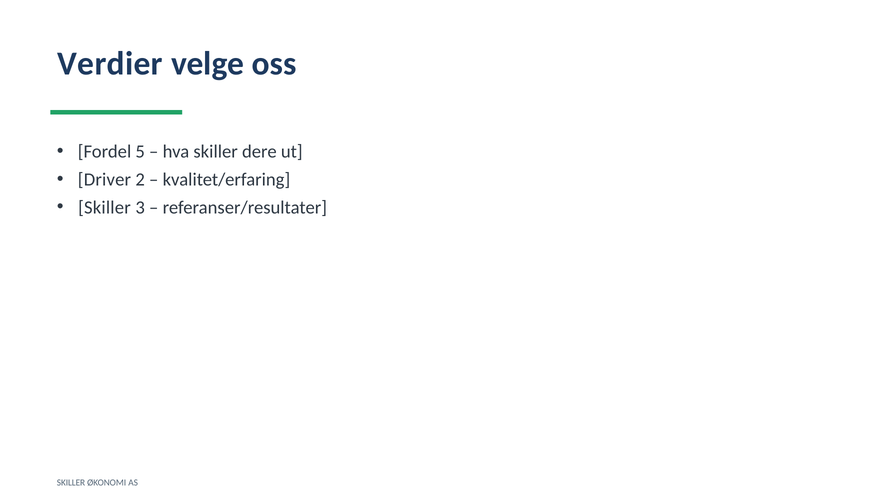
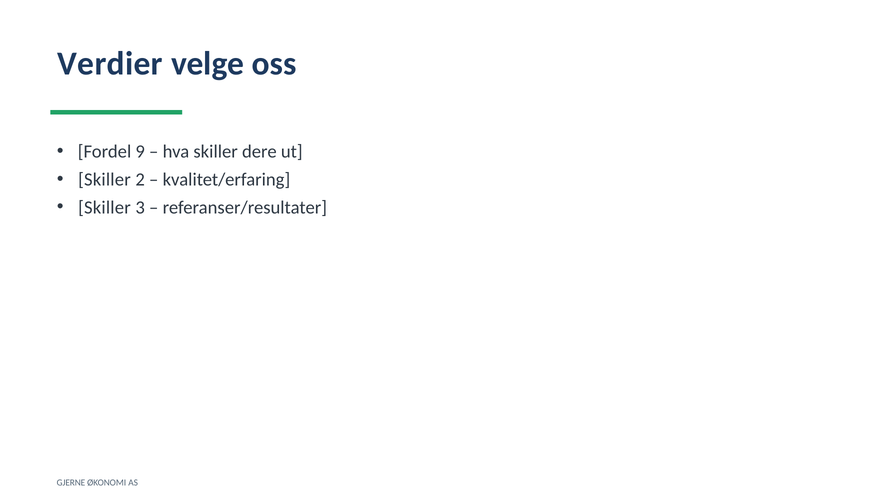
5: 5 -> 9 (140, 151)
Driver: Driver -> Skiller (104, 179)
SKILLER: SKILLER -> GJERNE (71, 483)
